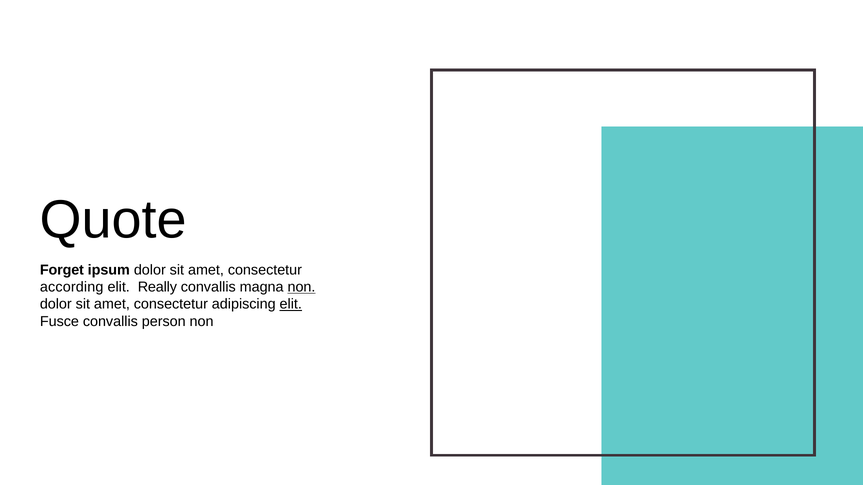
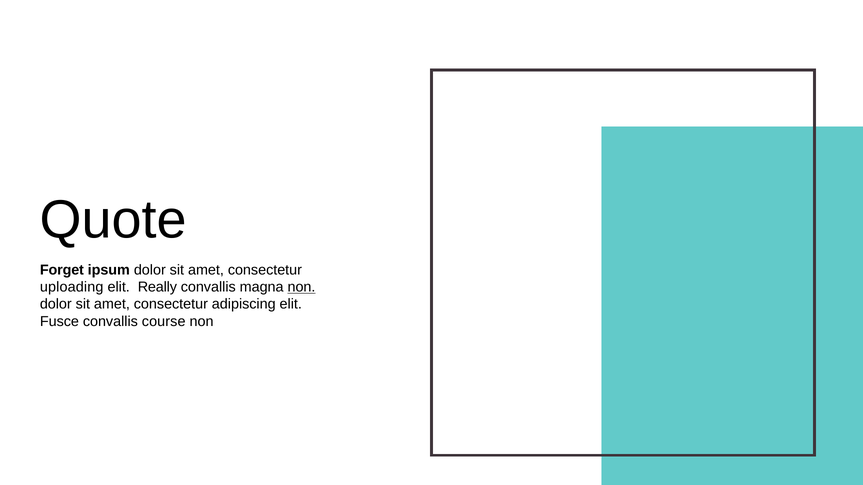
according: according -> uploading (72, 287)
elit underline: present -> none (291, 305)
person: person -> course (164, 322)
